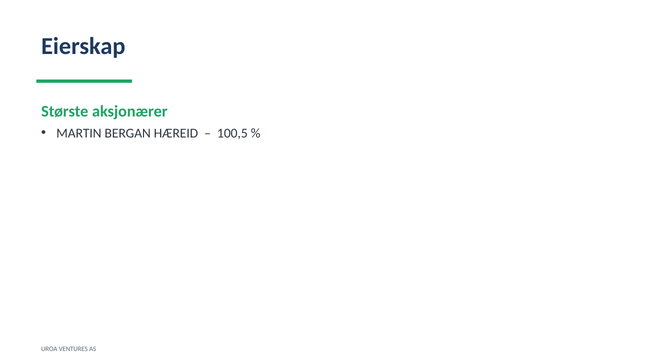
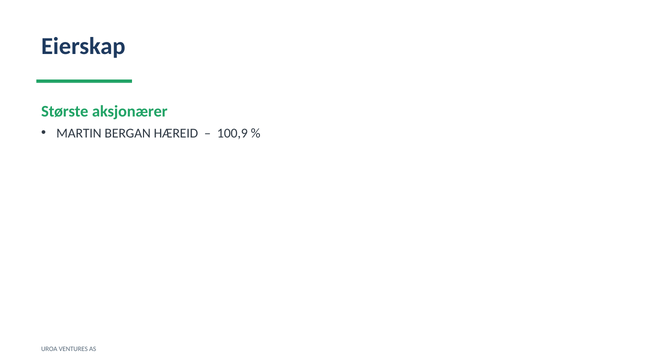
100,5: 100,5 -> 100,9 (232, 133)
